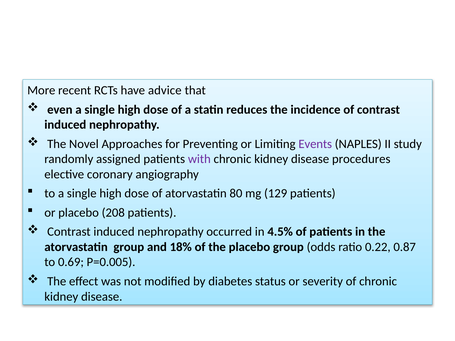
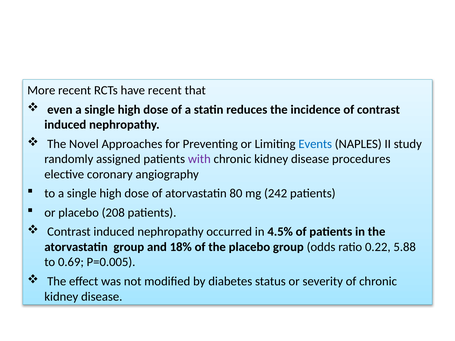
have advice: advice -> recent (165, 90)
Events colour: purple -> blue (315, 144)
129: 129 -> 242 (276, 194)
0.87: 0.87 -> 5.88 (405, 247)
